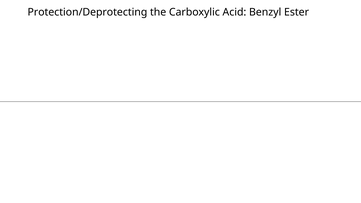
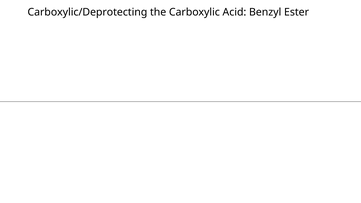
Protection/Deprotecting: Protection/Deprotecting -> Carboxylic/Deprotecting (87, 12)
